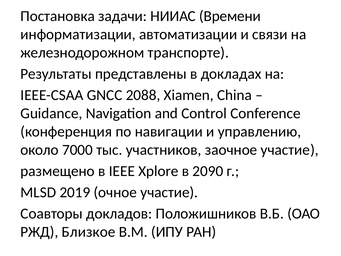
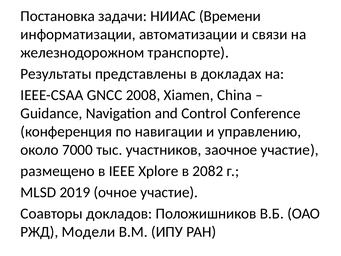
2088: 2088 -> 2008 (143, 95)
2090: 2090 -> 2082 (208, 171)
Близкое: Близкое -> Модели (89, 232)
